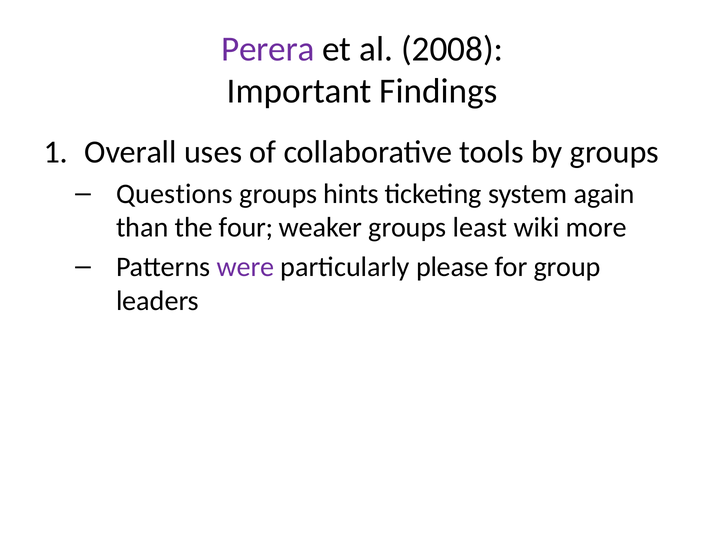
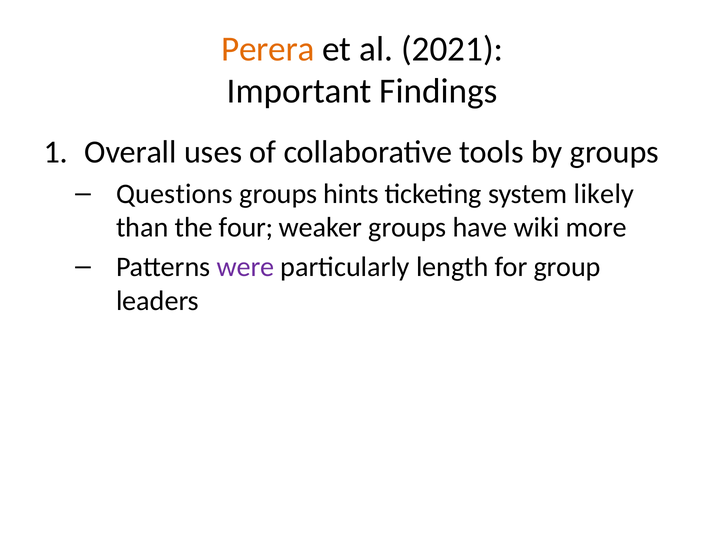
Perera colour: purple -> orange (268, 49)
2008: 2008 -> 2021 (452, 49)
again: again -> likely (604, 194)
least: least -> have (480, 227)
please: please -> length (452, 267)
